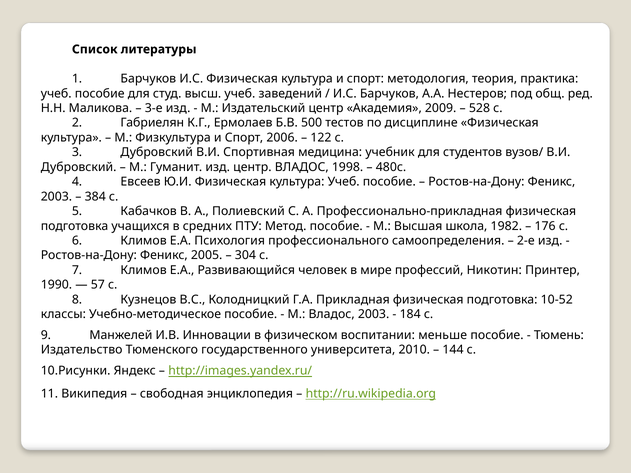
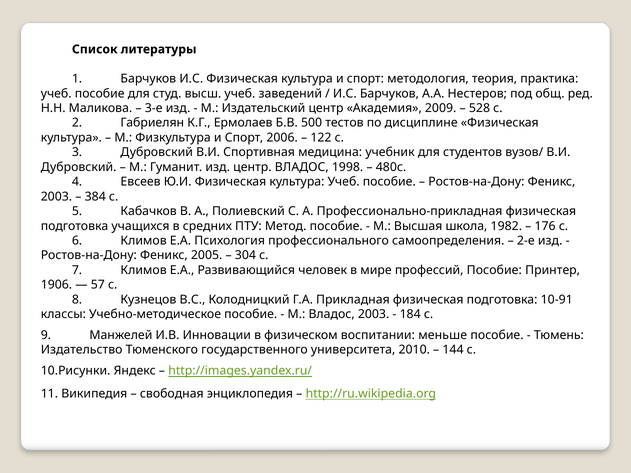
профессий Никотин: Никотин -> Пособие (494, 270)
1990: 1990 -> 1906 (56, 285)
10-52: 10-52 -> 10-91 (557, 300)
